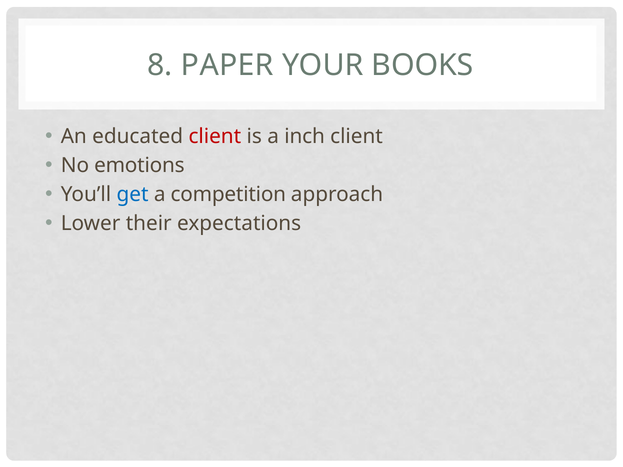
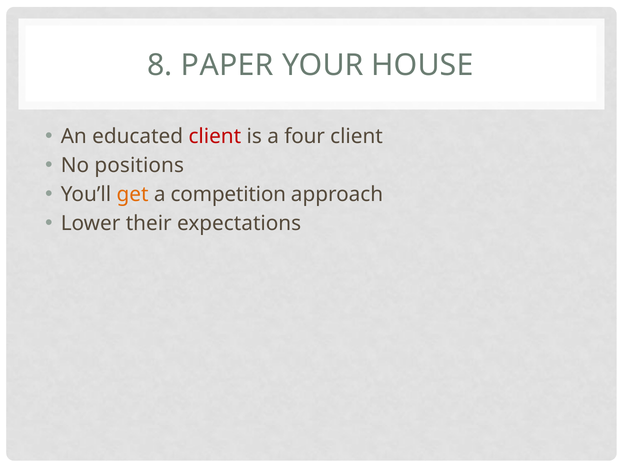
BOOKS: BOOKS -> HOUSE (422, 65)
inch: inch -> four (305, 136)
emotions: emotions -> positions (139, 165)
get colour: blue -> orange (133, 195)
